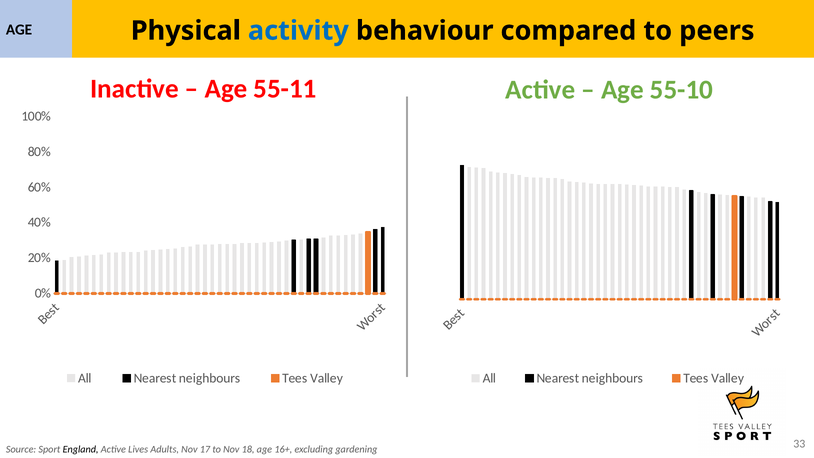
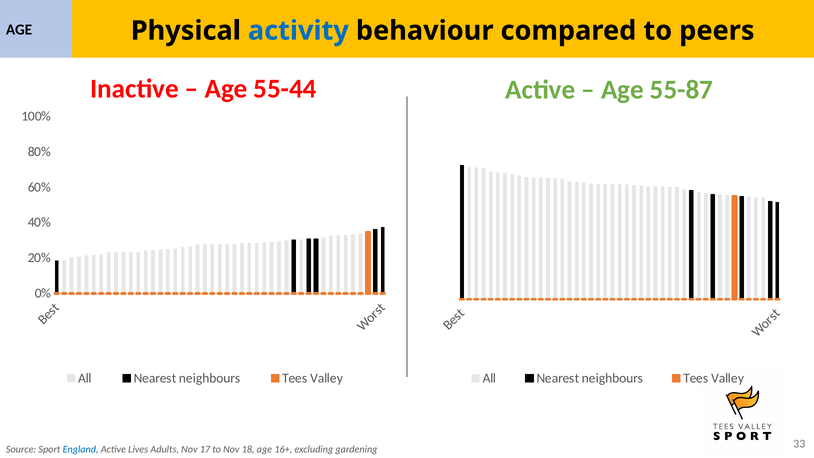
55-11: 55-11 -> 55-44 (285, 89)
55-10: 55-10 -> 55-87 (682, 90)
England colour: black -> blue (81, 449)
